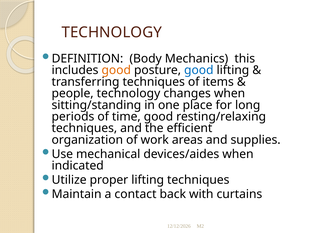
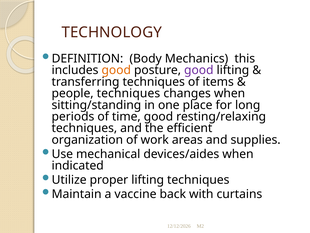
good colour: blue -> purple (199, 70)
people technology: technology -> techniques (128, 93)
contact: contact -> vaccine (135, 194)
